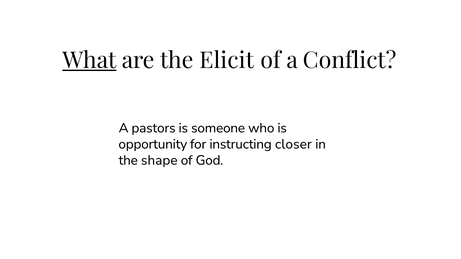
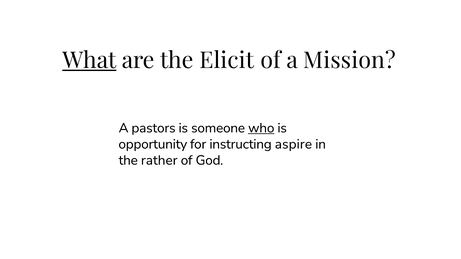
Conflict: Conflict -> Mission (349, 61)
who underline: none -> present (261, 128)
closer: closer -> aspire (293, 144)
shape: shape -> rather (159, 160)
